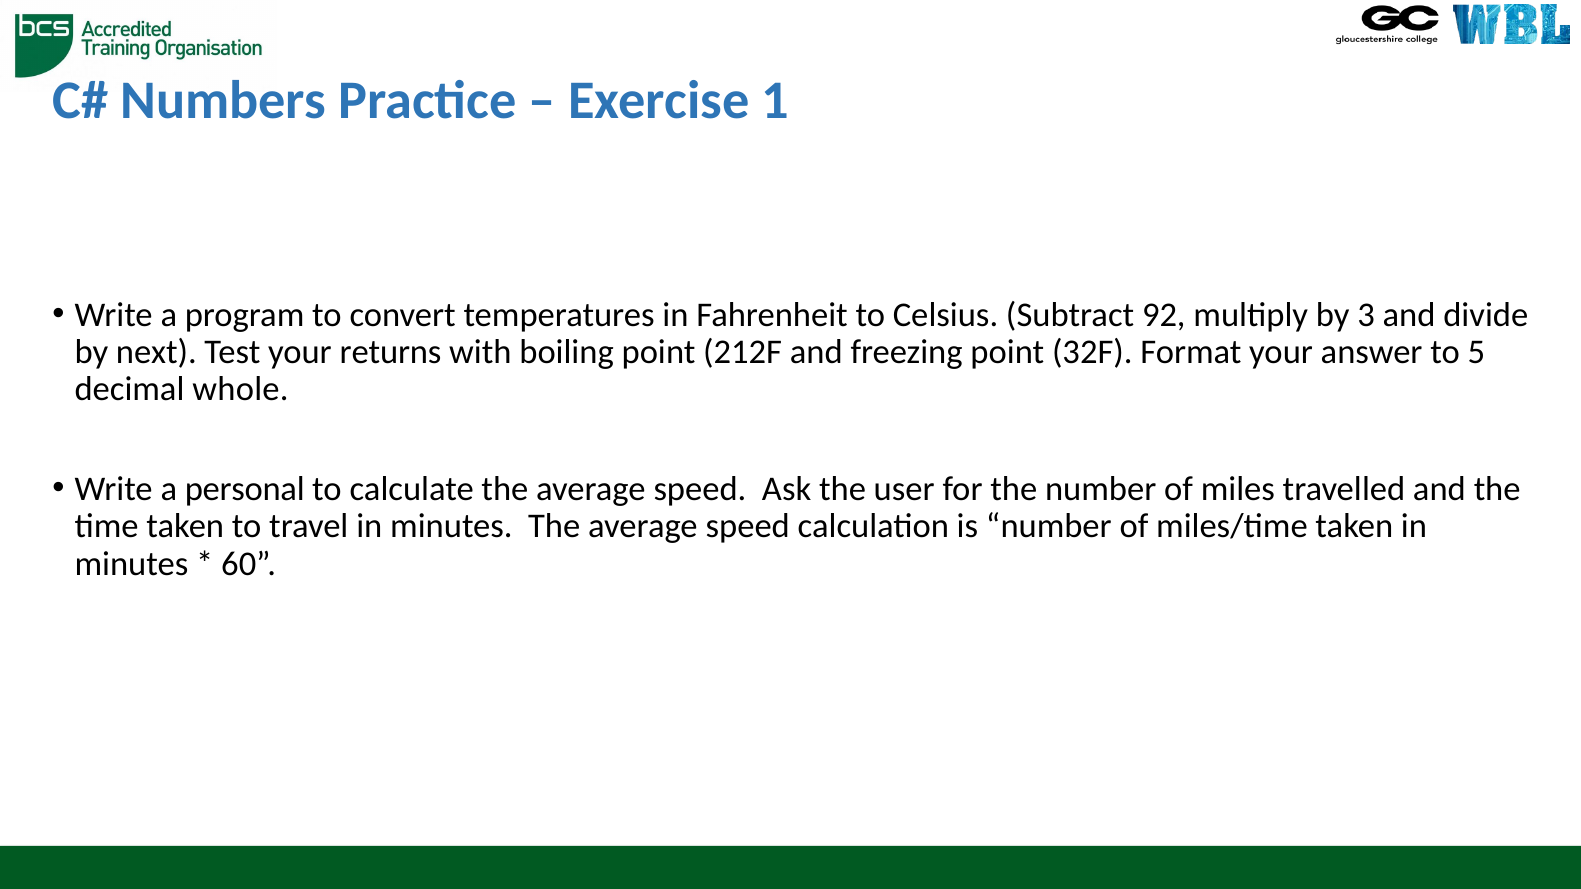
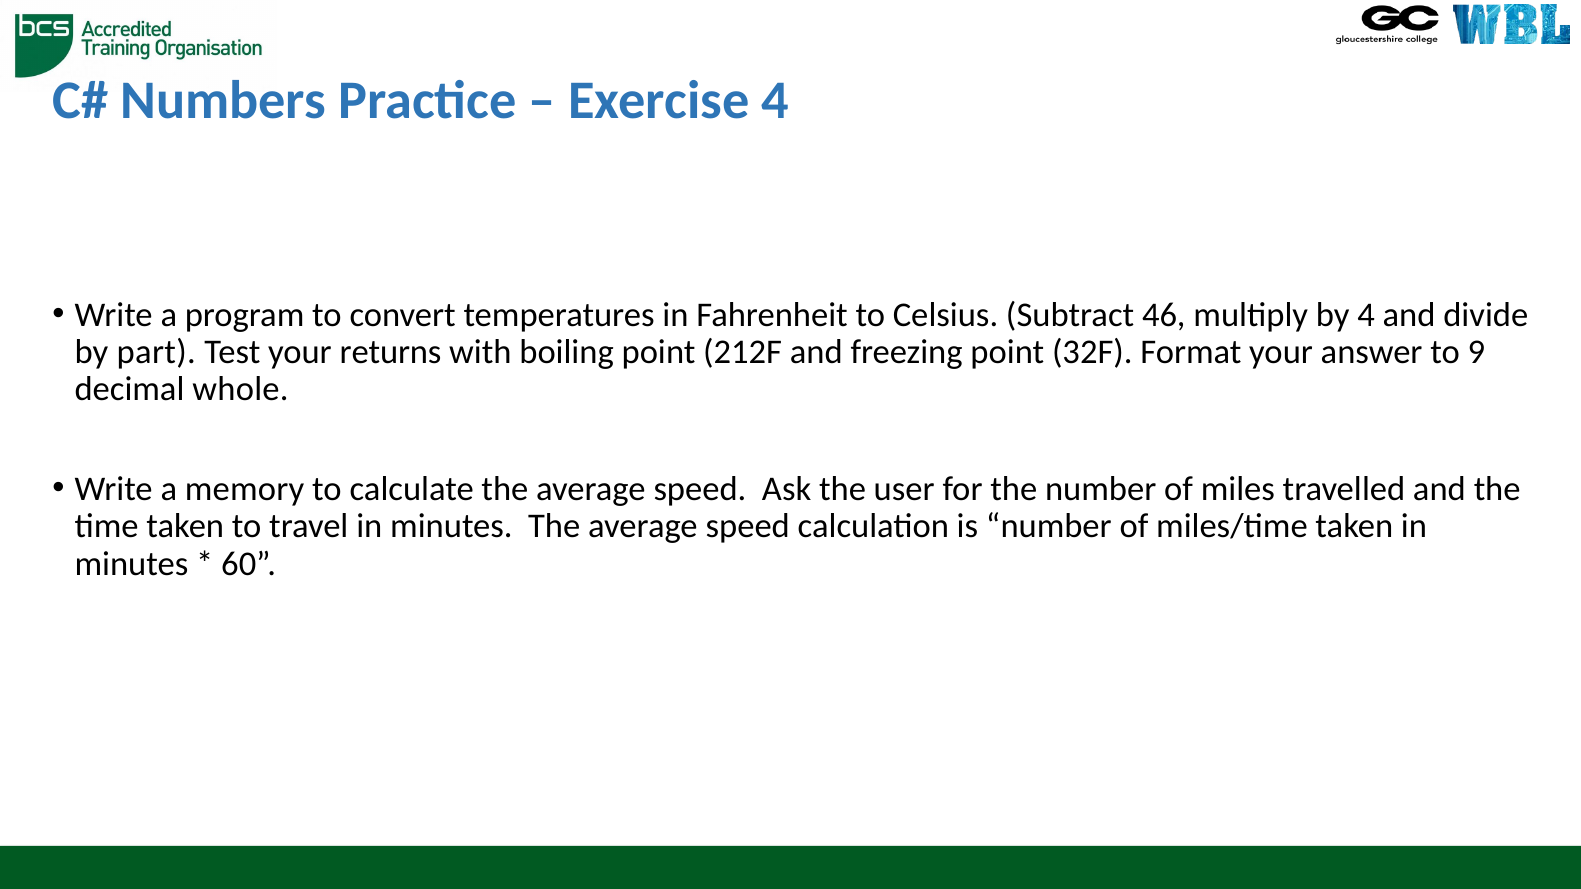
Exercise 1: 1 -> 4 (775, 100)
92: 92 -> 46 (1164, 315)
by 3: 3 -> 4 (1366, 315)
next: next -> part (156, 352)
5: 5 -> 9 (1476, 352)
personal: personal -> memory (245, 489)
